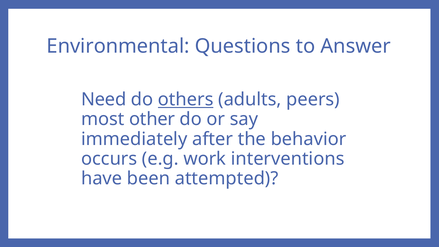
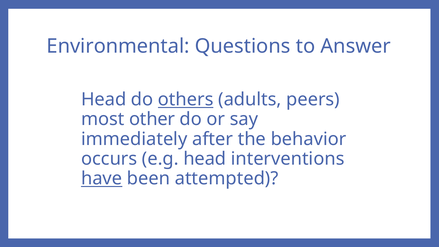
Need: Need -> Head (104, 99)
e.g work: work -> head (205, 159)
have underline: none -> present (102, 179)
